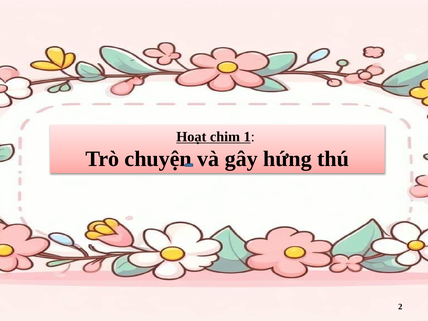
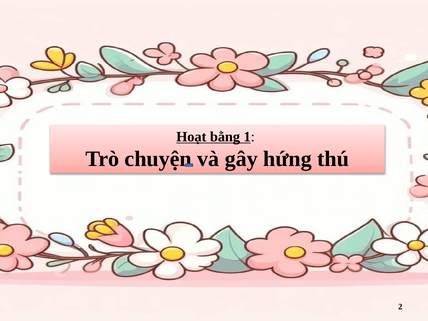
chim: chim -> bằng (225, 137)
